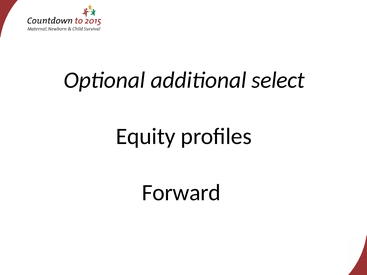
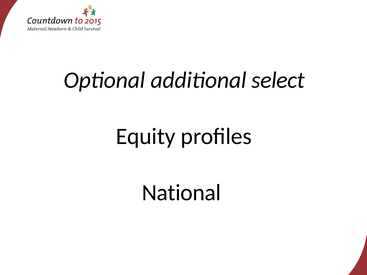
Forward: Forward -> National (181, 193)
